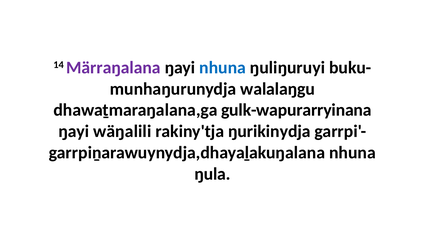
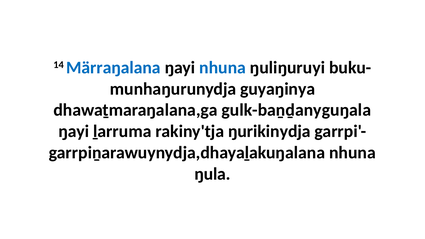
Märraŋalana colour: purple -> blue (113, 68)
walalaŋgu: walalaŋgu -> guyaŋinya (278, 89)
gulk-wapurarryinana: gulk-wapurarryinana -> gulk-baṉḏanyguŋala (296, 110)
wäŋalili: wäŋalili -> ḻarruma (122, 131)
